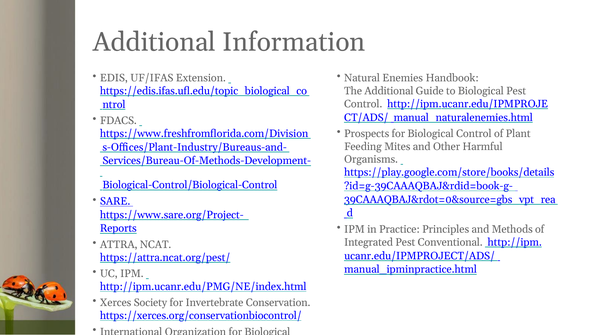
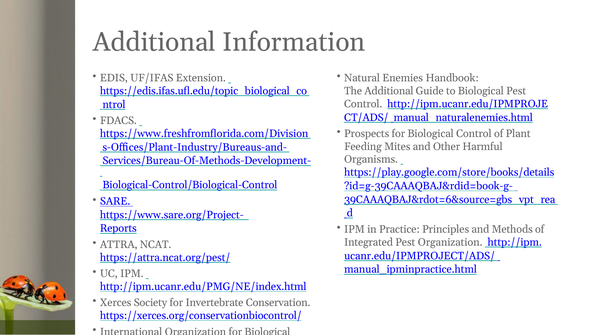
39CAAAQBAJ&rdot=0&source=gbs_vpt_rea: 39CAAAQBAJ&rdot=0&source=gbs_vpt_rea -> 39CAAAQBAJ&rdot=6&source=gbs_vpt_rea (450, 200)
Pest Conventional: Conventional -> Organization (450, 242)
